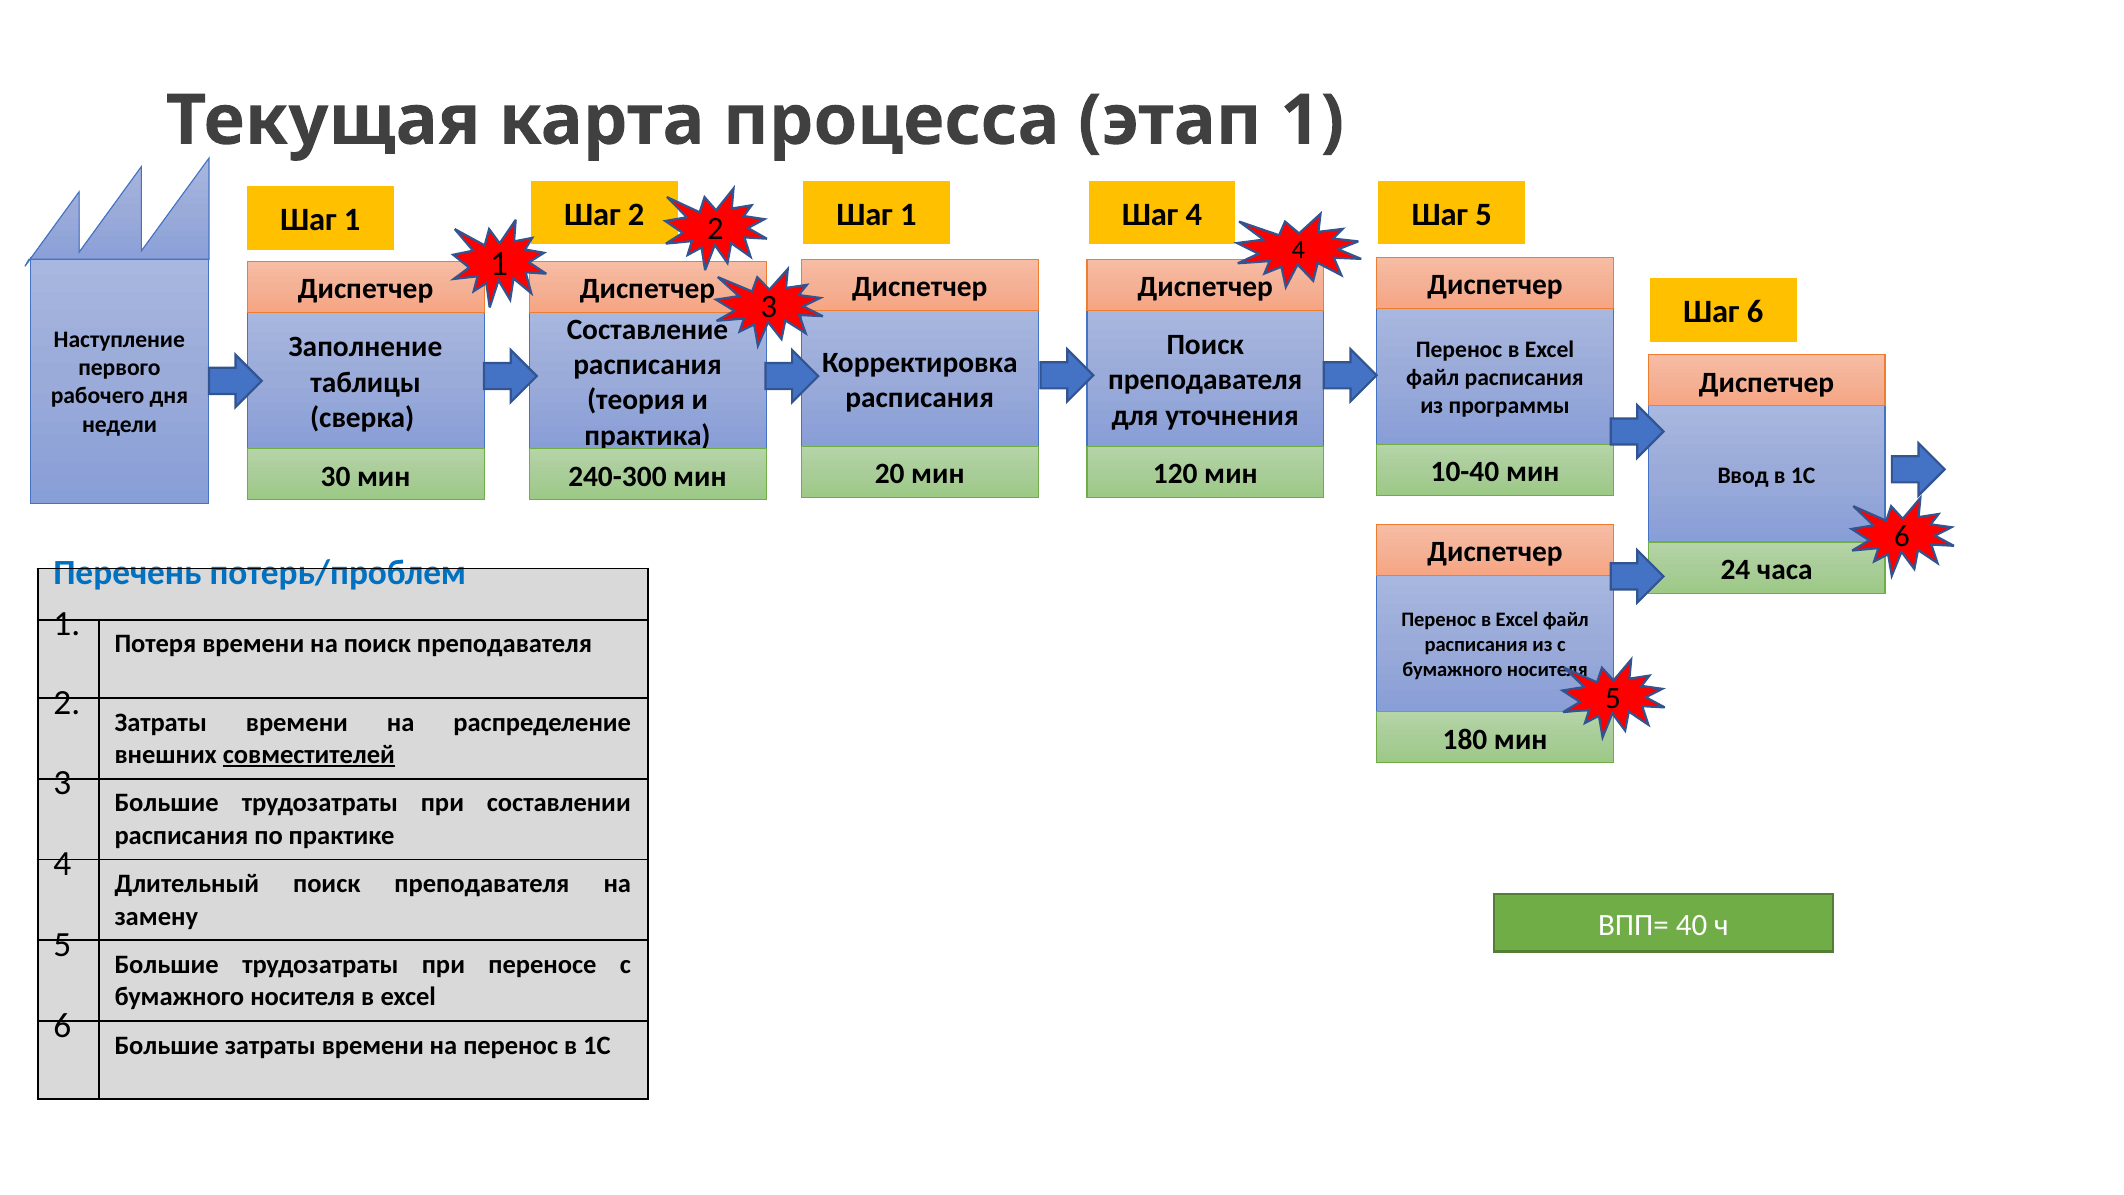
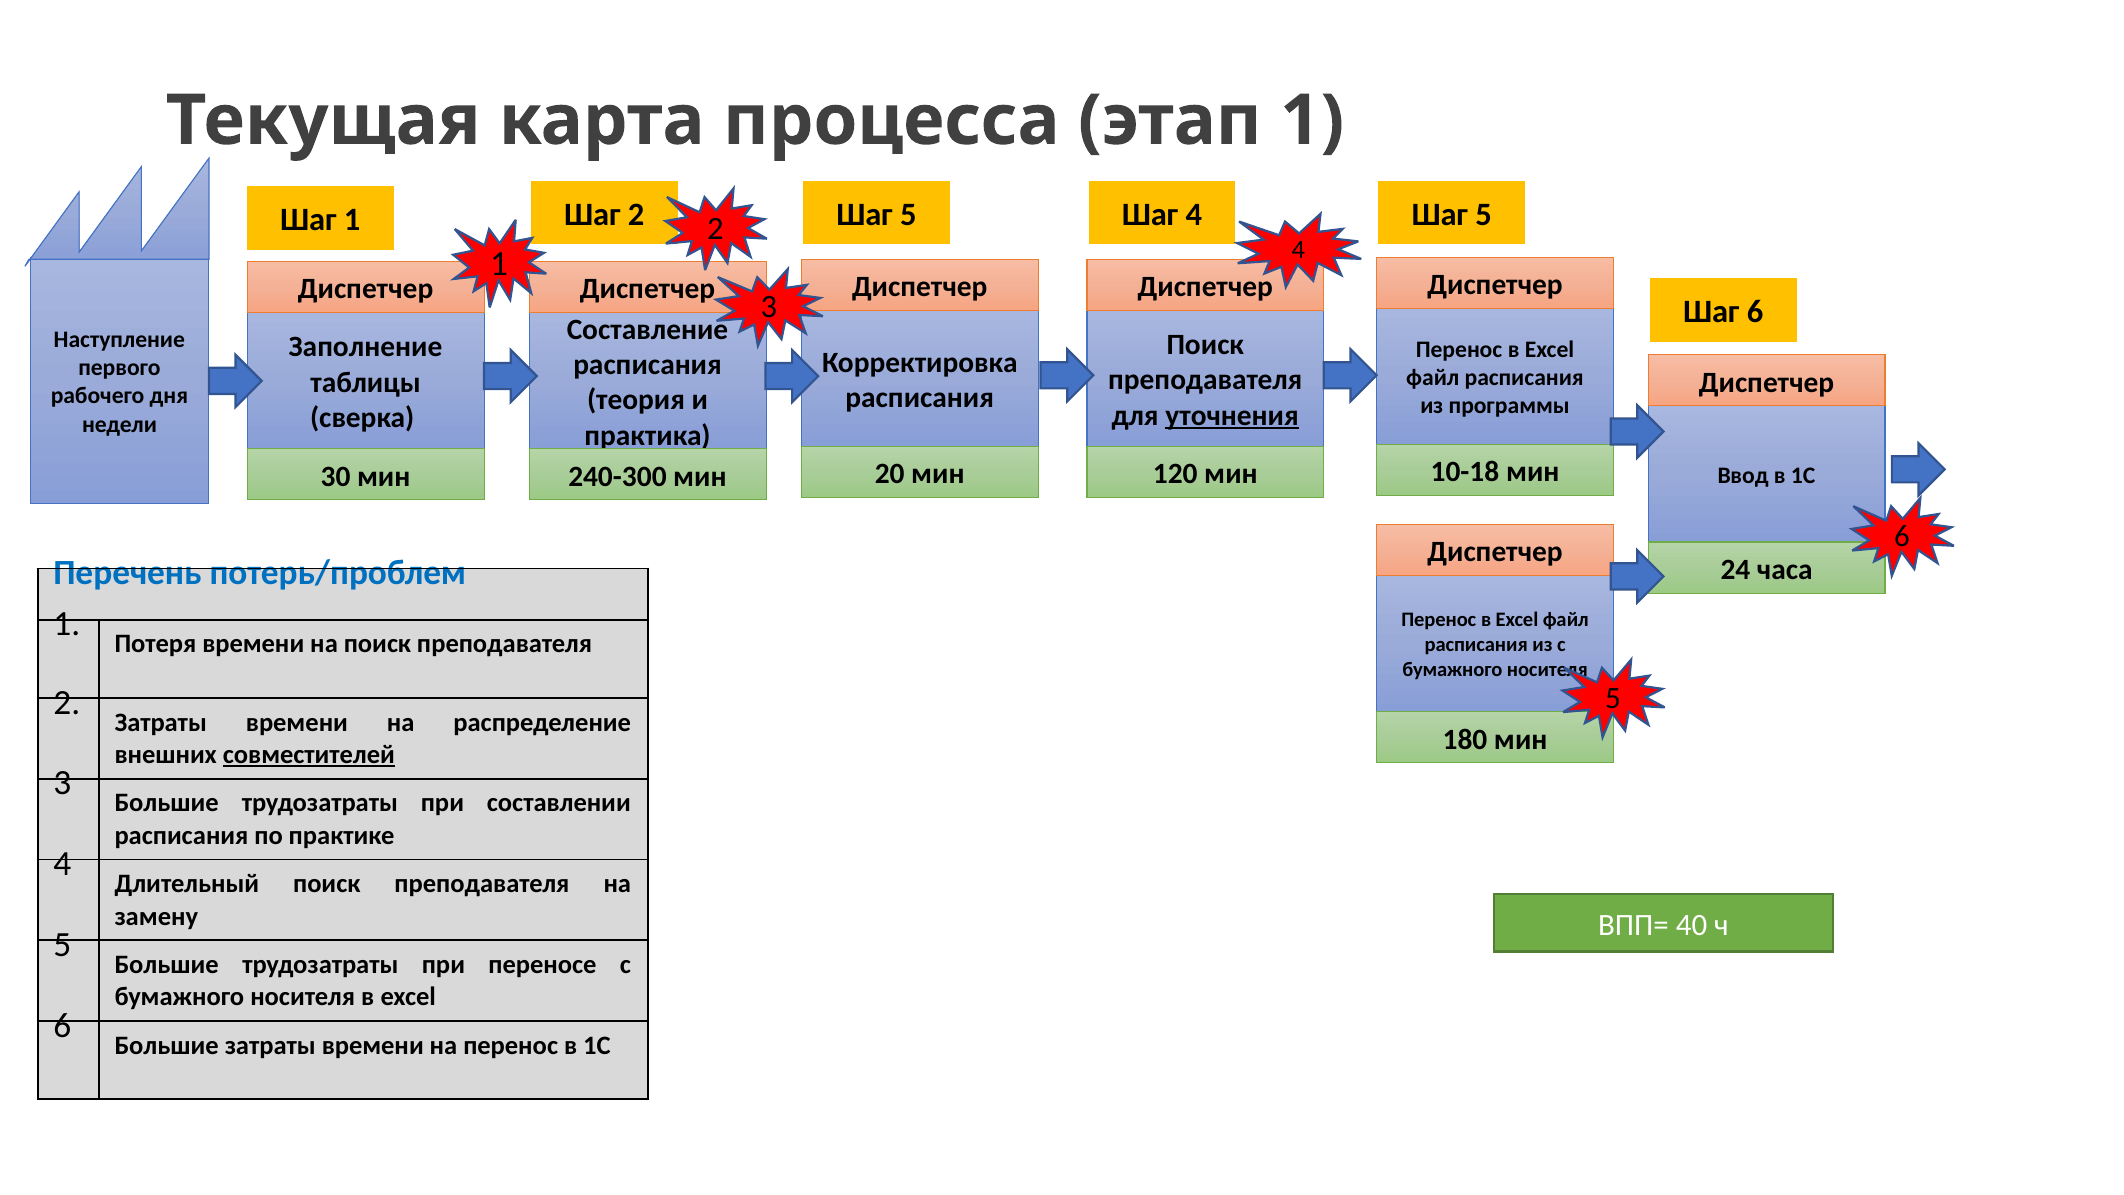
1: 1 -> 5 (908, 215)
уточнения underline: none -> present (1232, 416)
10-40: 10-40 -> 10-18 (1465, 472)
